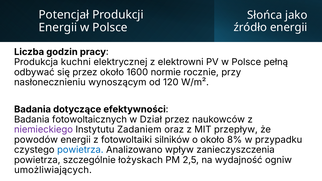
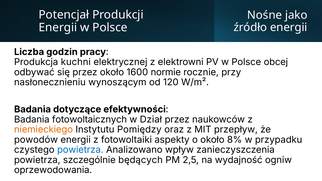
Słońca: Słońca -> Nośne (265, 15)
pełną: pełną -> obcej (276, 62)
niemieckiego colour: purple -> orange (43, 130)
Zadaniem: Zadaniem -> Pomiędzy (139, 130)
silników: silników -> aspekty (172, 140)
łożyskach: łożyskach -> będących (141, 160)
umożliwiających: umożliwiających -> oprzewodowania (53, 170)
